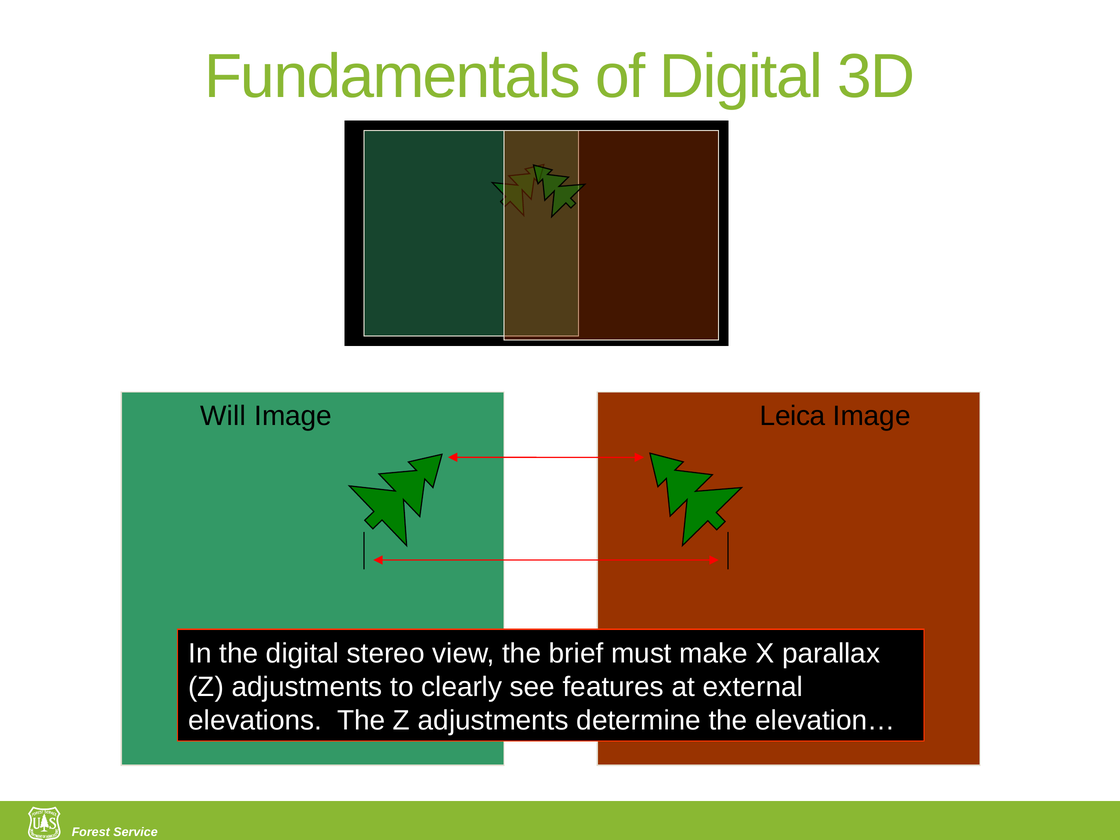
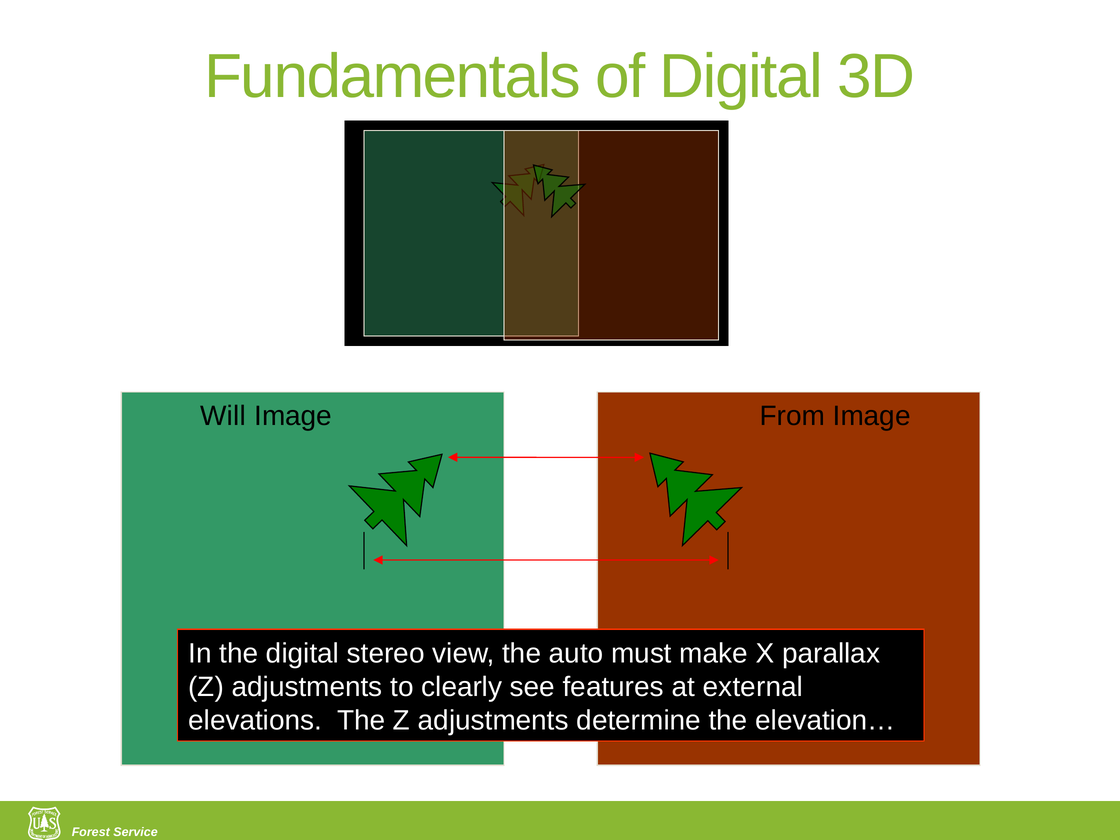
Leica: Leica -> From (793, 416)
brief: brief -> auto (576, 653)
